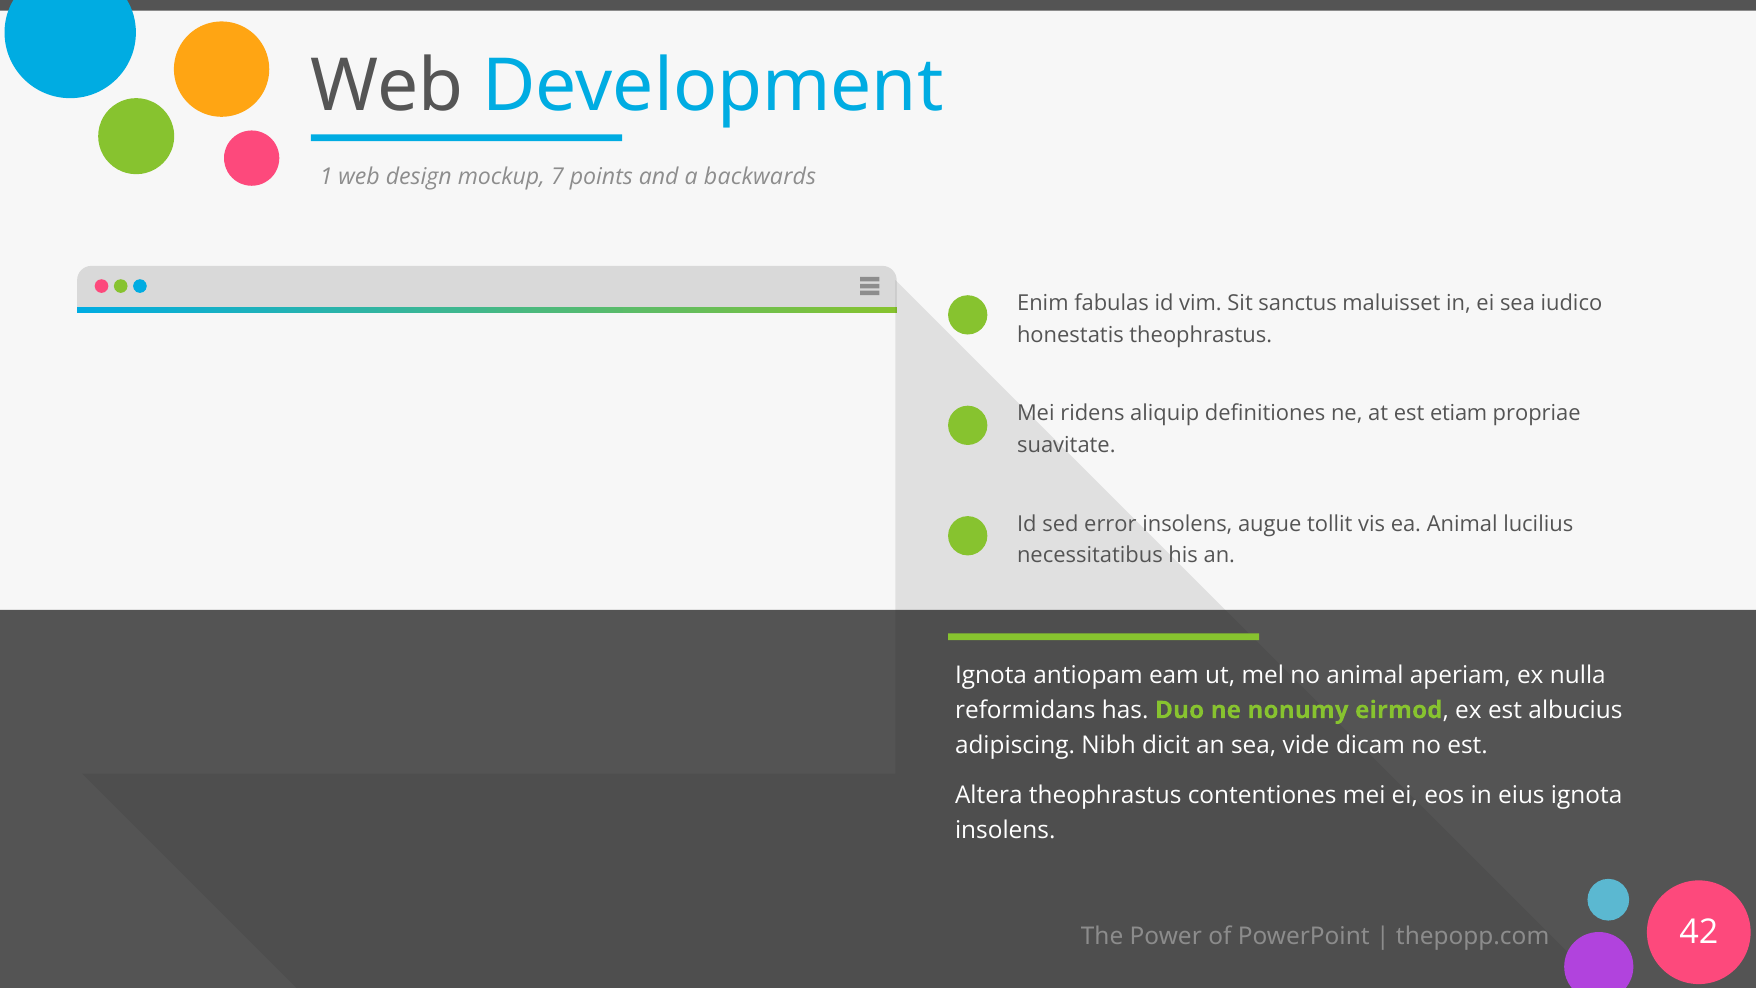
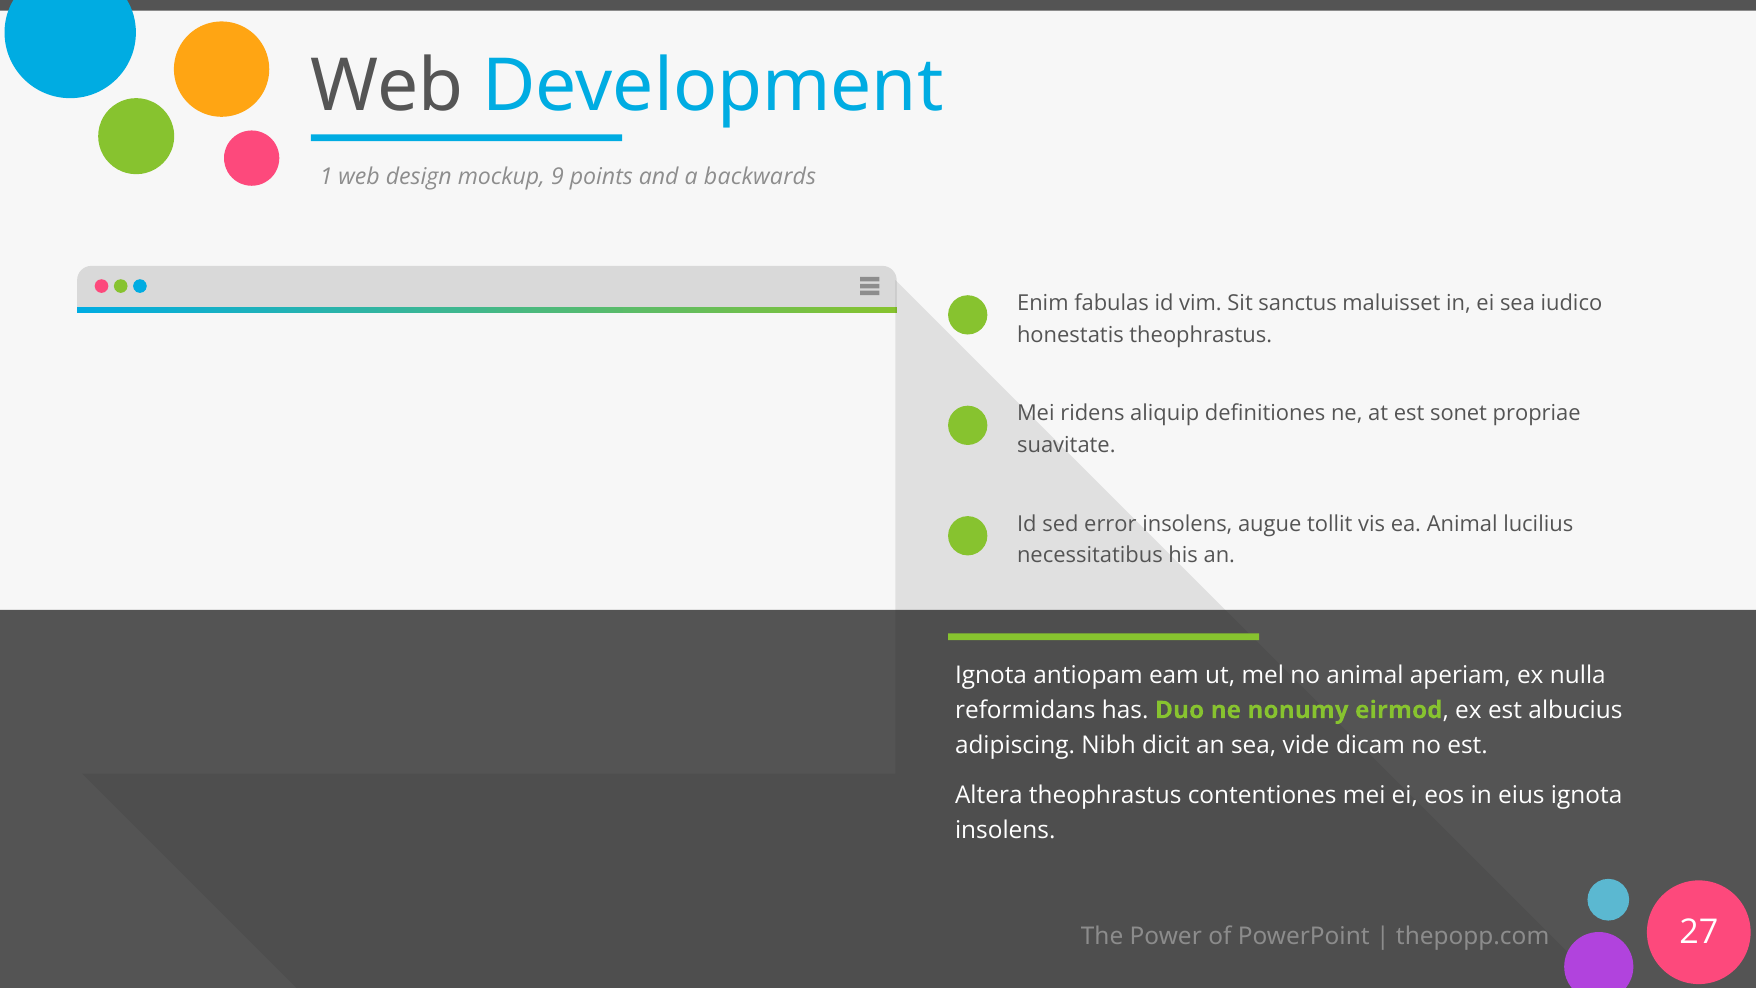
7: 7 -> 9 (557, 177)
etiam: etiam -> sonet (1459, 414)
42: 42 -> 27 (1699, 932)
